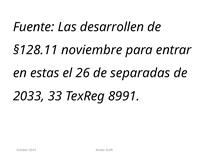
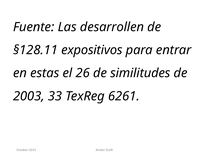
noviembre: noviembre -> expositivos (92, 50)
separadas: separadas -> similitudes (140, 73)
2033: 2033 -> 2003 (29, 96)
8991: 8991 -> 6261 (124, 96)
